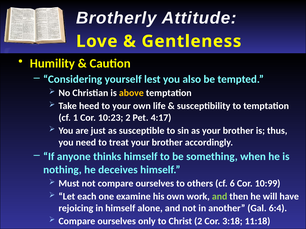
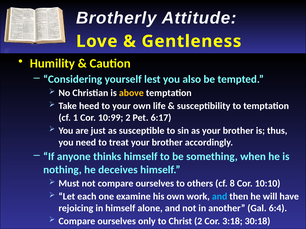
10:23: 10:23 -> 10:99 (111, 118)
4:17: 4:17 -> 6:17 (161, 118)
6: 6 -> 8 (232, 184)
10:99: 10:99 -> 10:10 (268, 184)
and colour: light green -> light blue (220, 197)
11:18: 11:18 -> 30:18 (258, 222)
